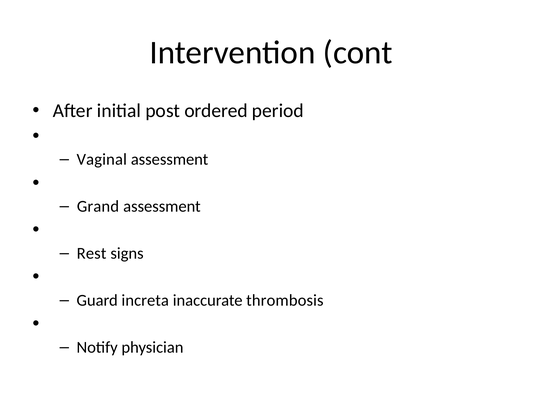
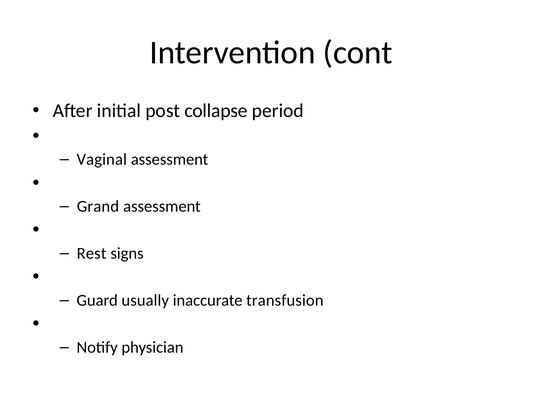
ordered: ordered -> collapse (216, 111)
increta: increta -> usually (145, 300)
thrombosis: thrombosis -> transfusion (285, 300)
